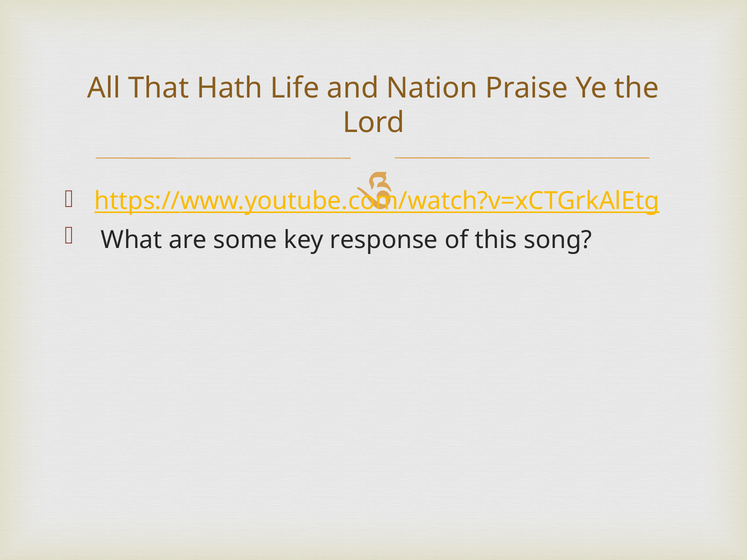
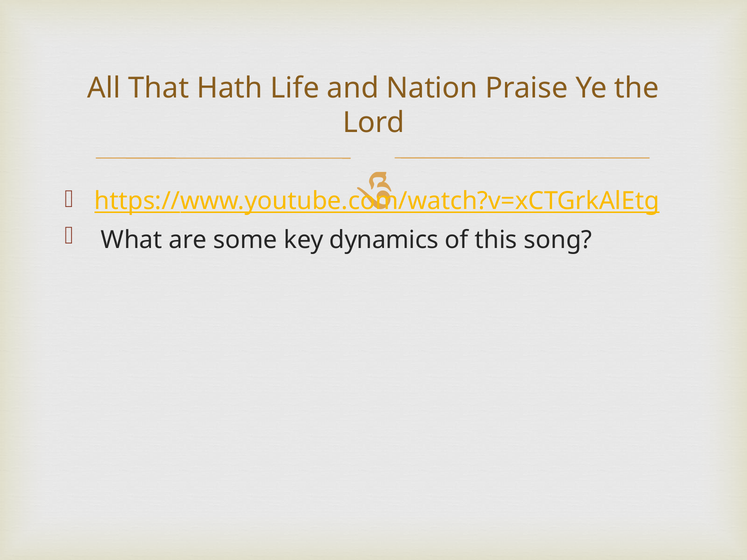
response: response -> dynamics (384, 240)
